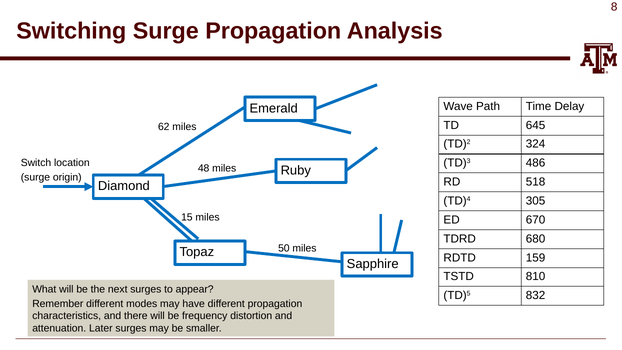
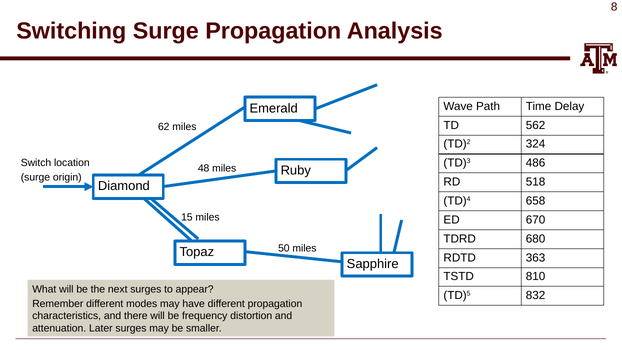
645: 645 -> 562 (536, 125)
305: 305 -> 658 (536, 201)
159: 159 -> 363 (536, 258)
